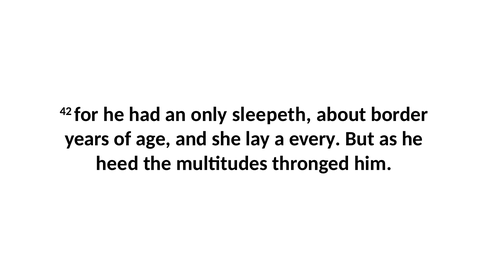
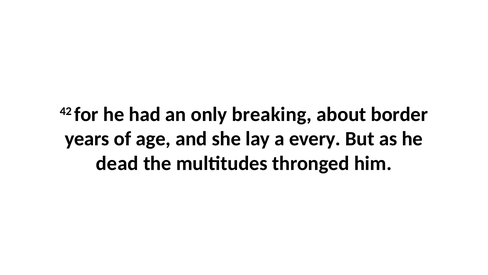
sleepeth: sleepeth -> breaking (272, 114)
heed: heed -> dead (117, 163)
